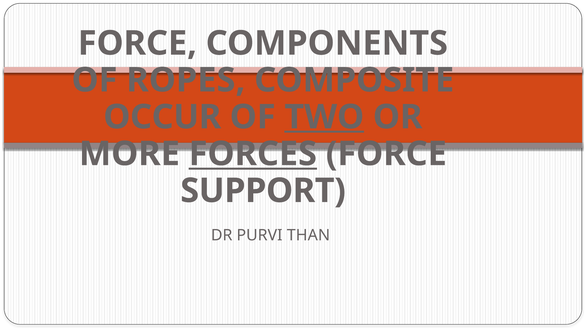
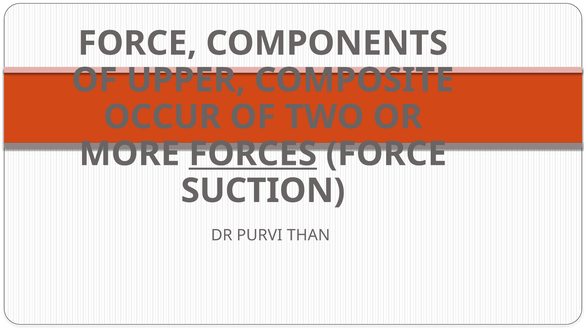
ROPES: ROPES -> UPPER (186, 80)
TWO underline: present -> none (324, 117)
SUPPORT: SUPPORT -> SUCTION (263, 191)
